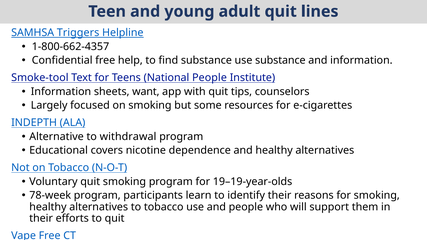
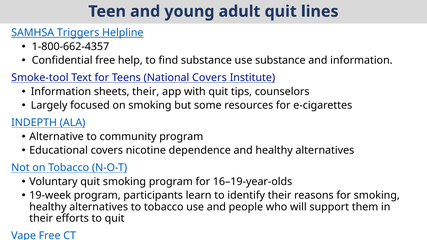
National People: People -> Covers (209, 78)
sheets want: want -> their (146, 92)
withdrawal: withdrawal -> community (128, 137)
19–19-year-olds: 19–19-year-olds -> 16–19-year-olds (253, 182)
78-week: 78-week -> 19-week (50, 196)
